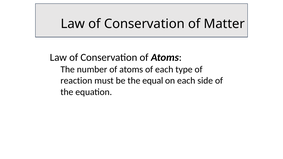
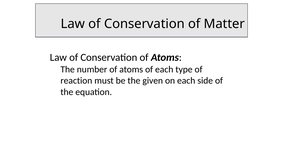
equal: equal -> given (153, 81)
